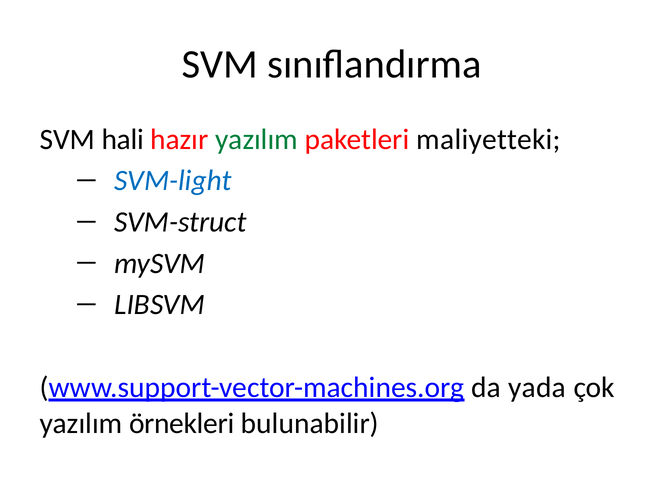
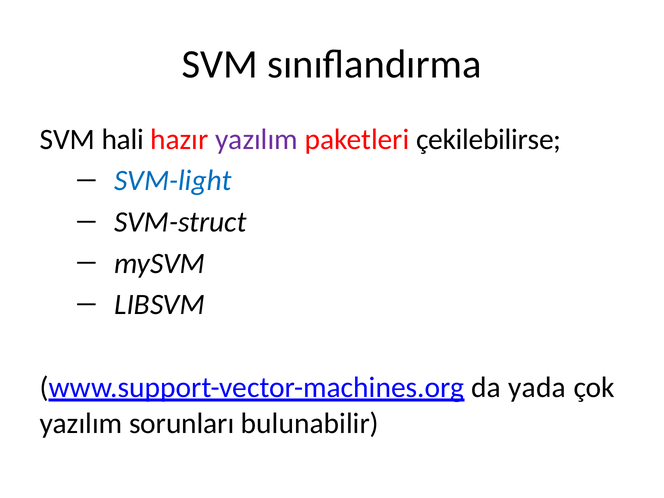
yazılım colour: green -> purple (257, 139)
maliyetteki: maliyetteki -> çekilebilirse (489, 139)
örnekleri: örnekleri -> sorunları (182, 424)
